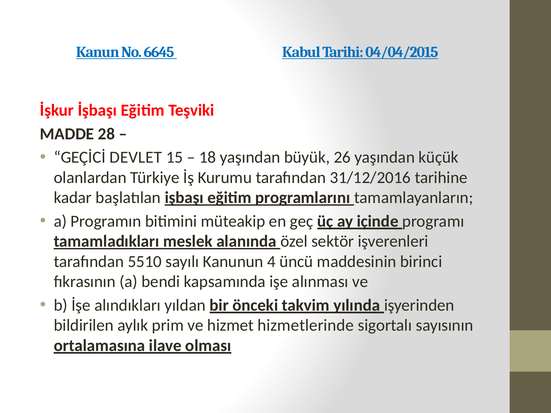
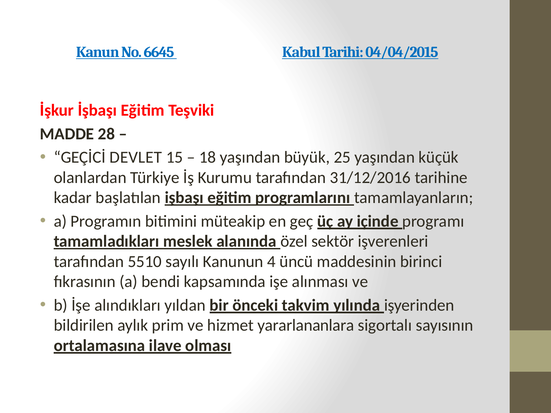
26: 26 -> 25 (342, 158)
hizmetlerinde: hizmetlerinde -> yararlananlara (306, 326)
